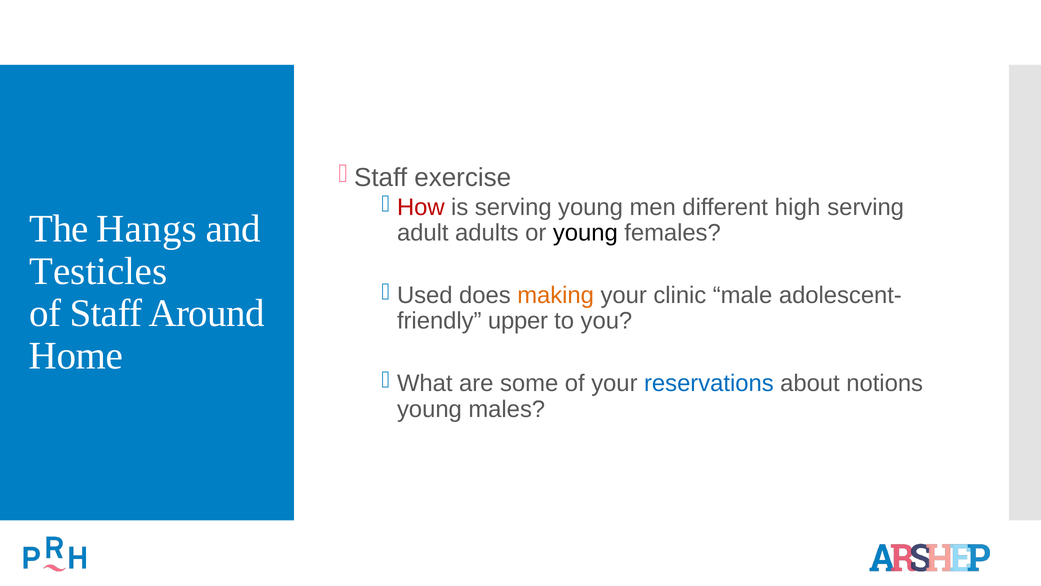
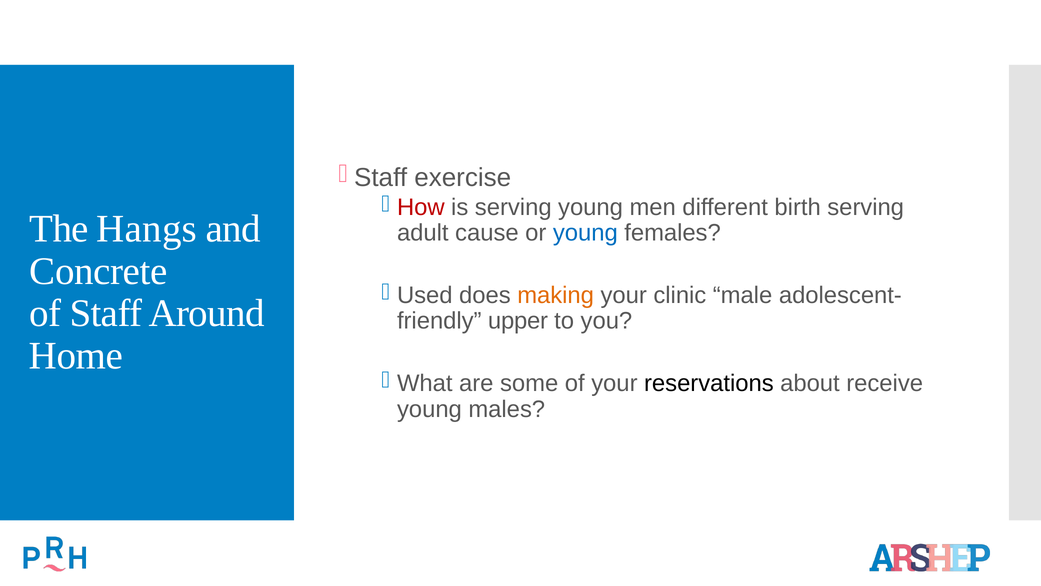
high: high -> birth (798, 207)
adults: adults -> cause (487, 233)
young colour: black -> blue (585, 233)
Testicles: Testicles -> Concrete (99, 271)
reservations colour: blue -> black (709, 383)
notions: notions -> receive (885, 383)
